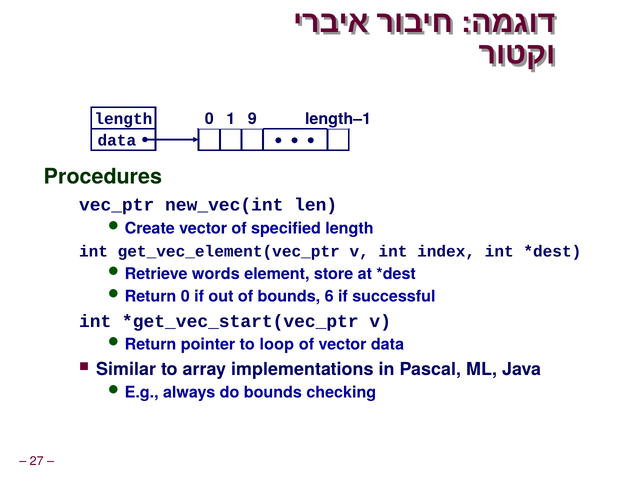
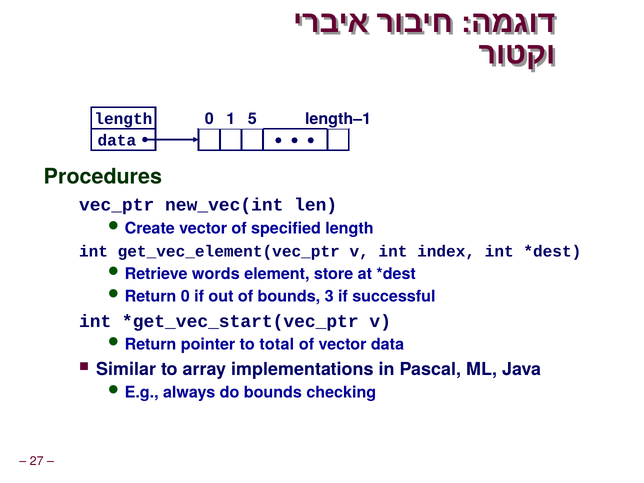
9: 9 -> 5 (252, 119)
6: 6 -> 3 (329, 296)
loop: loop -> total (277, 344)
